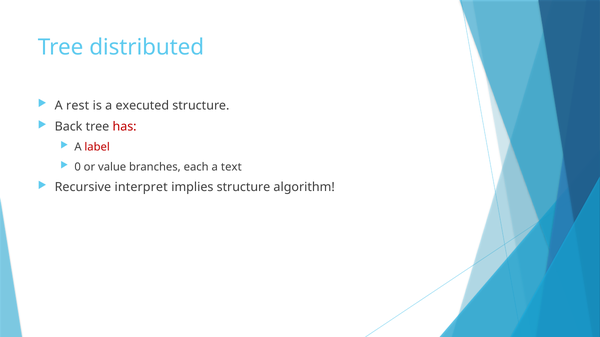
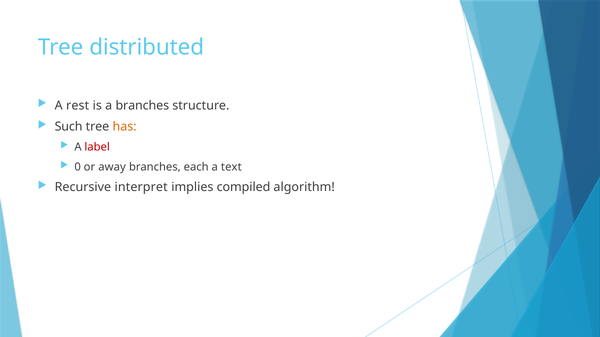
a executed: executed -> branches (142, 106)
Back: Back -> Such (69, 127)
has colour: red -> orange (125, 127)
value: value -> away (112, 167)
implies structure: structure -> compiled (244, 188)
